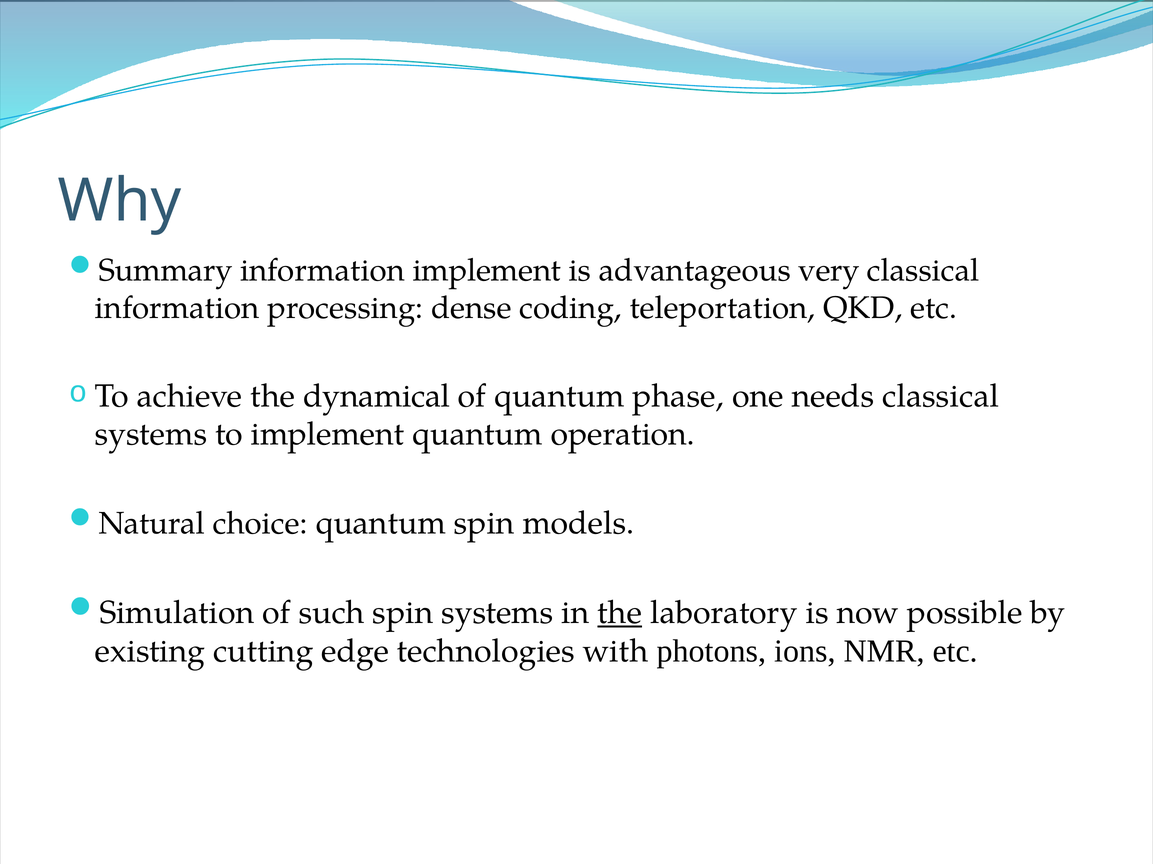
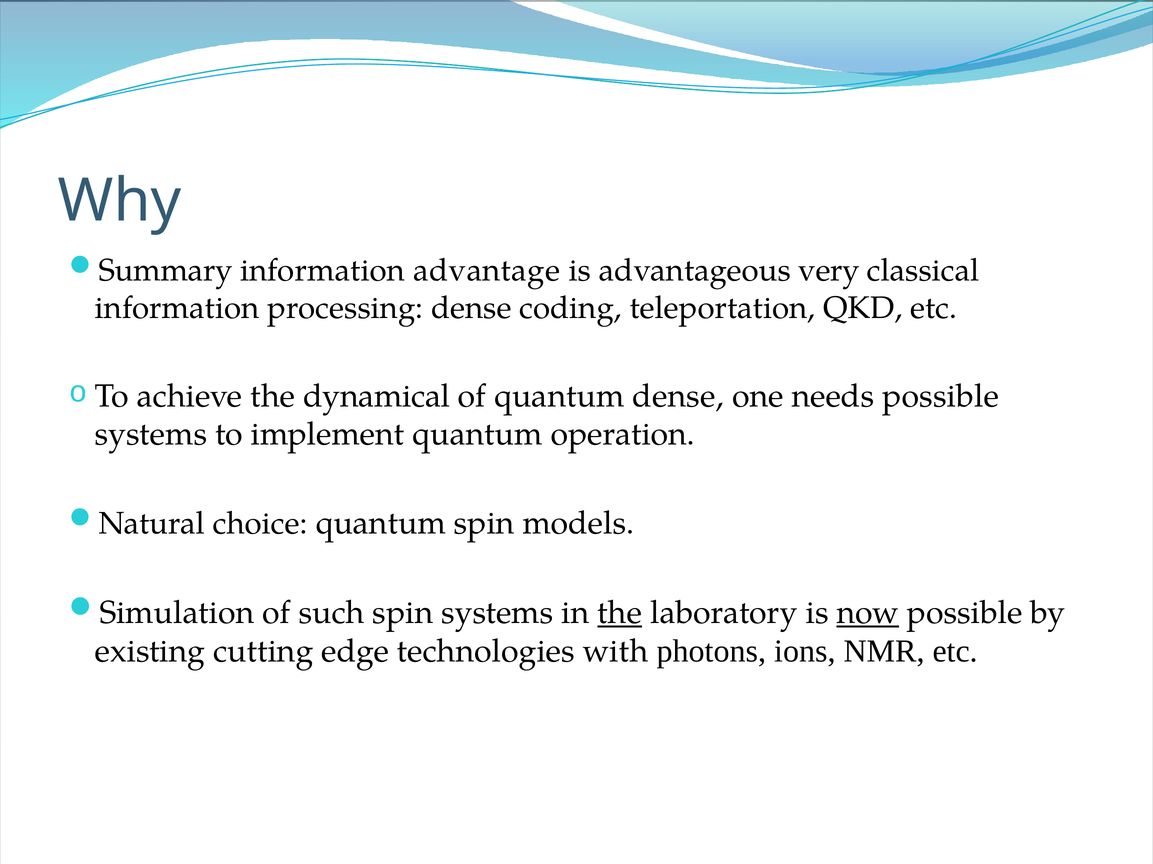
information implement: implement -> advantage (487, 271)
quantum phase: phase -> dense (678, 396)
needs classical: classical -> possible (941, 396)
now underline: none -> present (868, 613)
